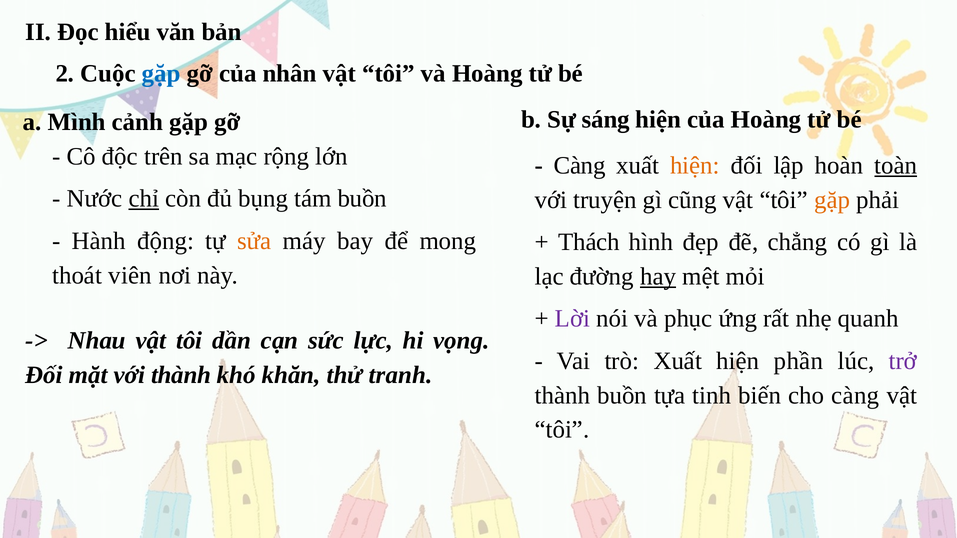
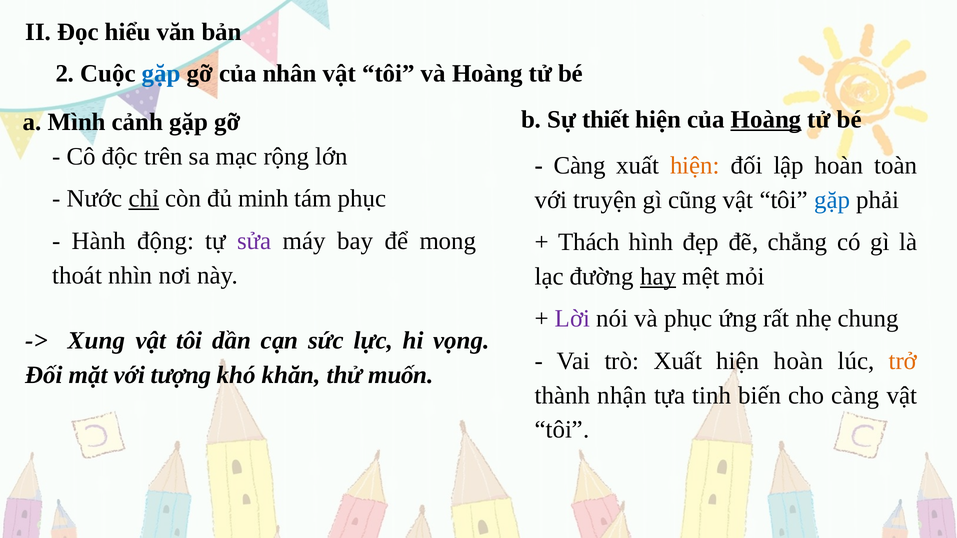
sáng: sáng -> thiết (606, 120)
Hoàng underline: none -> present (766, 120)
toàn underline: present -> none (896, 166)
bụng: bụng -> minh (263, 199)
tám buồn: buồn -> phục (362, 199)
gặp colour: orange -> blue (832, 200)
sửa colour: orange -> purple (254, 241)
viên: viên -> nhìn (130, 276)
quanh: quanh -> chung (868, 319)
Nhau: Nhau -> Xung (97, 341)
hiện phần: phần -> hoàn (798, 361)
trở colour: purple -> orange (903, 361)
với thành: thành -> tượng (181, 375)
tranh: tranh -> muốn (401, 375)
thành buồn: buồn -> nhận (622, 396)
